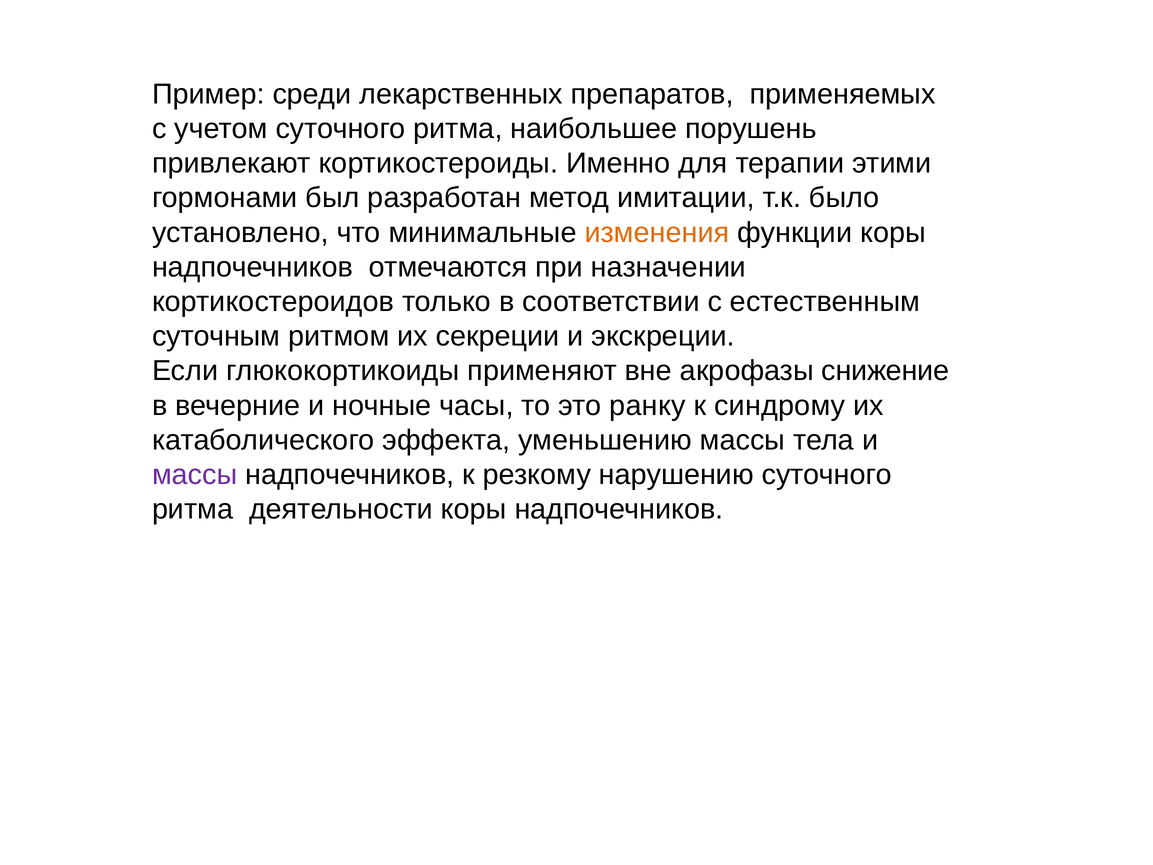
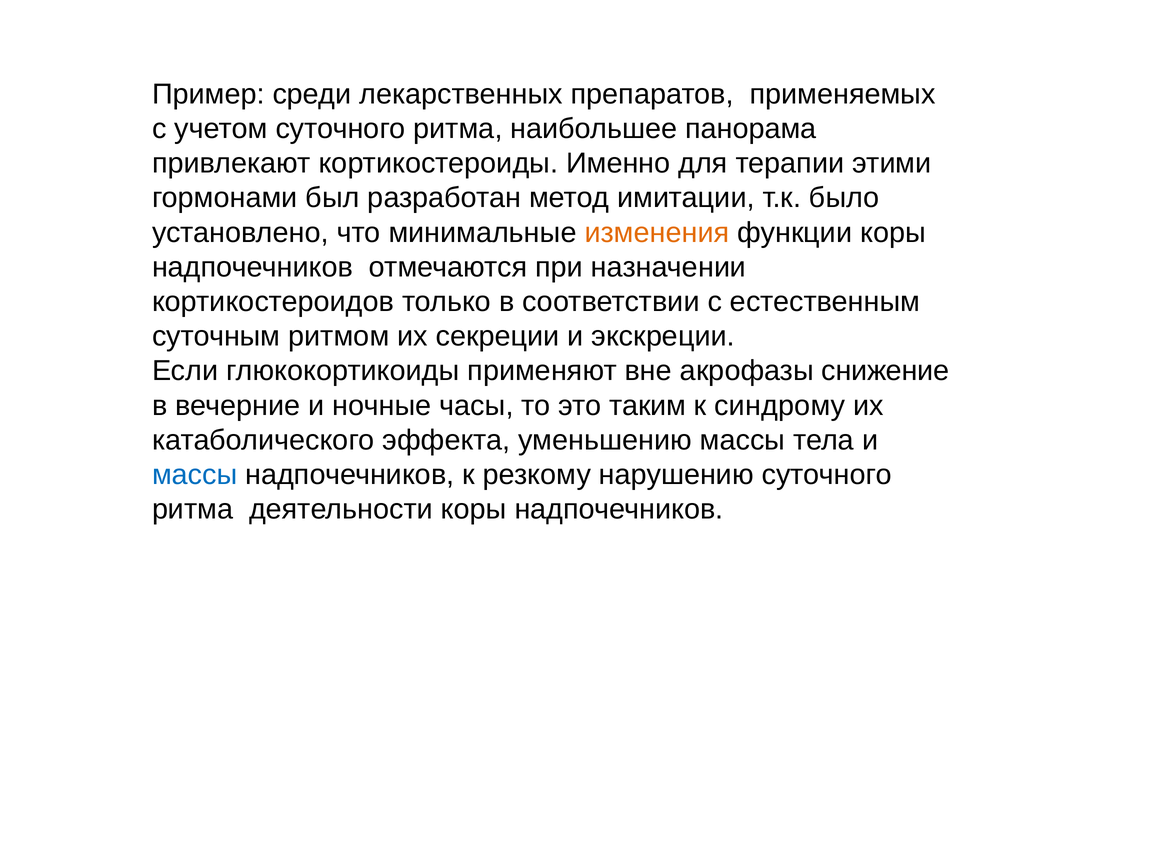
порушень: порушень -> панорама (751, 129)
ранку: ранку -> таким (648, 405)
массы colour: purple -> blue (195, 475)
